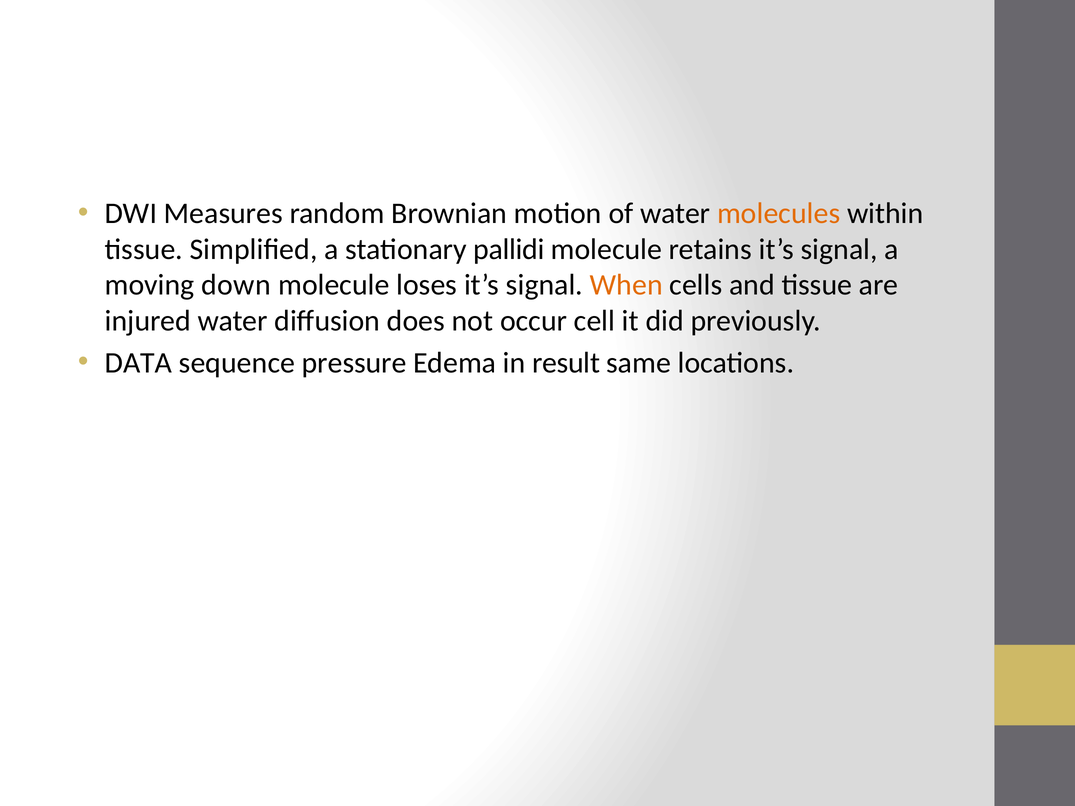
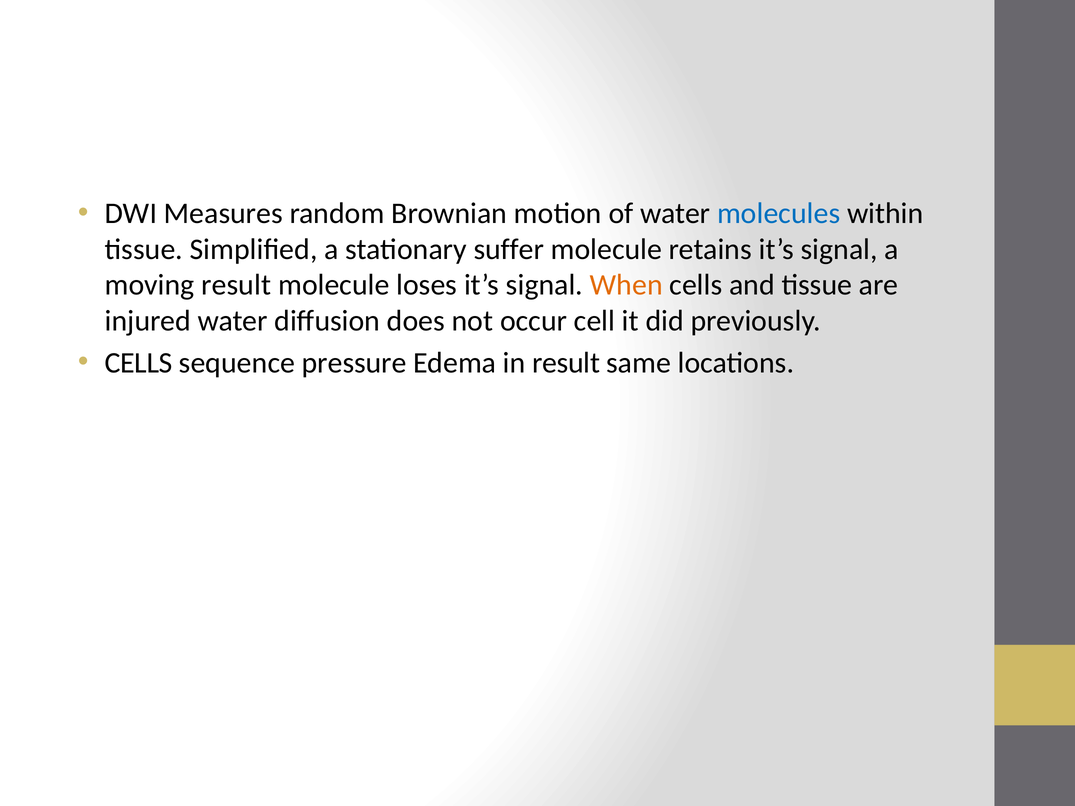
molecules colour: orange -> blue (779, 214)
pallidi: pallidi -> suffer (509, 249)
moving down: down -> result (236, 285)
DATA: DATA -> CELLS (139, 363)
